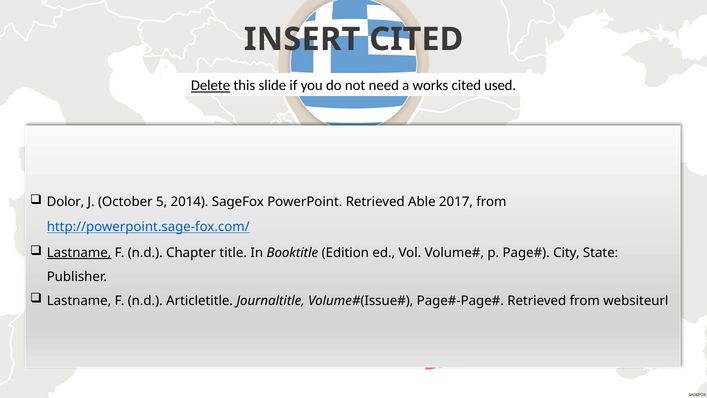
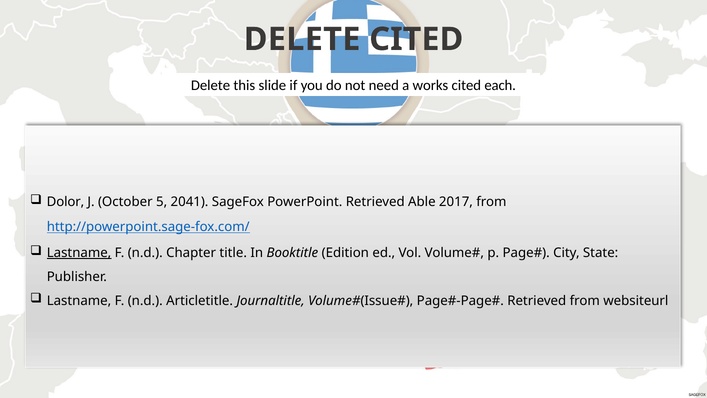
INSERT: INSERT -> DELETE (302, 39)
Delete underline: present -> none (210, 85)
used: used -> each (500, 85)
2014: 2014 -> 2041 (190, 202)
